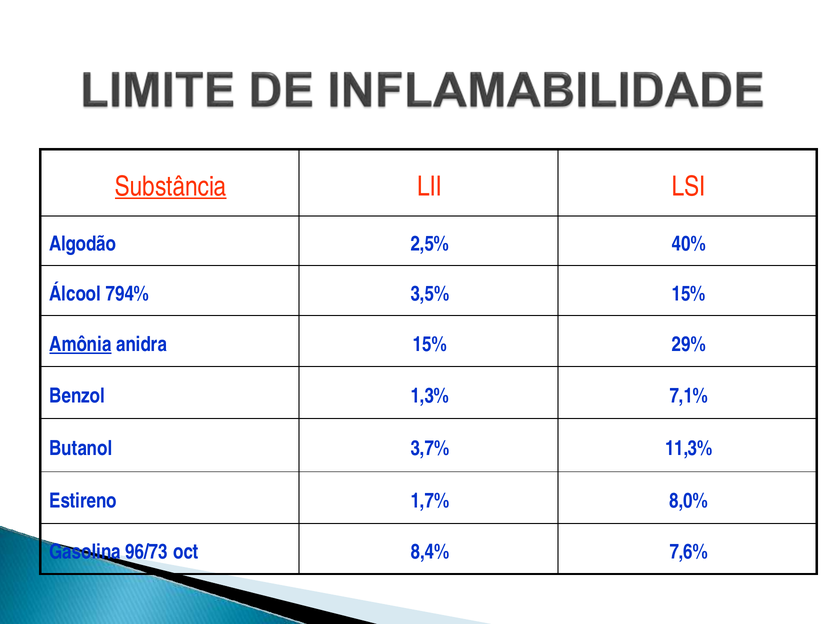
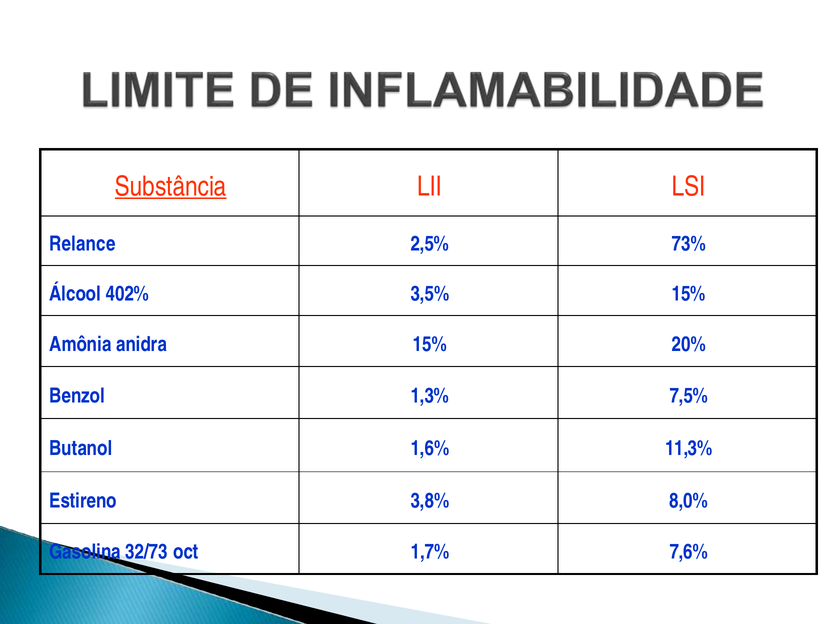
Algodão: Algodão -> Relance (82, 244)
40%: 40% -> 73% (689, 244)
794%: 794% -> 402% (127, 294)
Amônia underline: present -> none (80, 344)
29%: 29% -> 20% (689, 344)
7,1%: 7,1% -> 7,5% (689, 396)
3,7%: 3,7% -> 1,6% (430, 449)
1,7%: 1,7% -> 3,8% (430, 501)
96/73: 96/73 -> 32/73 (147, 552)
8,4%: 8,4% -> 1,7% (430, 552)
